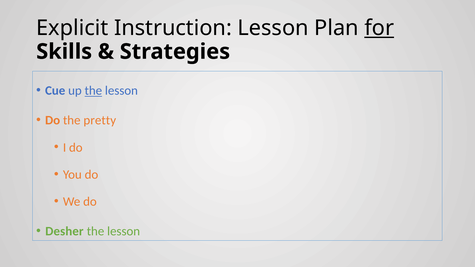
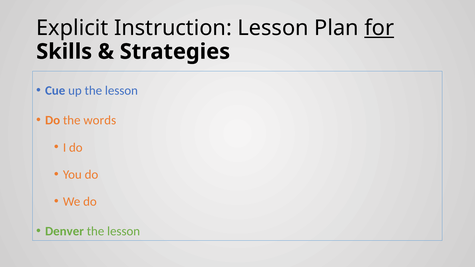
the underline: present -> none (93, 91)
pretty: pretty -> words (100, 120)
Desher: Desher -> Denver (64, 232)
